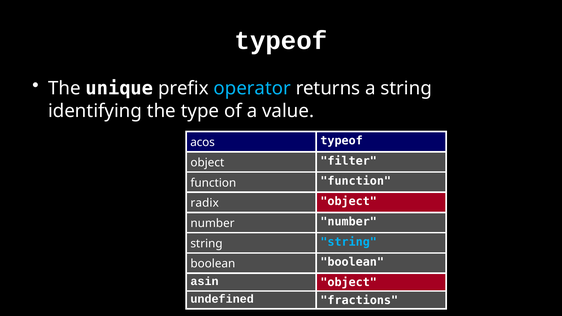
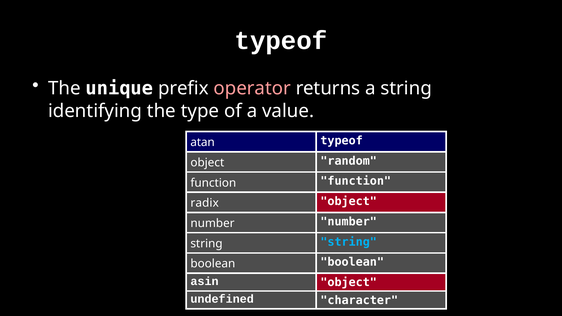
operator colour: light blue -> pink (252, 88)
acos: acos -> atan (203, 142)
filter: filter -> random (349, 161)
fractions: fractions -> character (359, 300)
